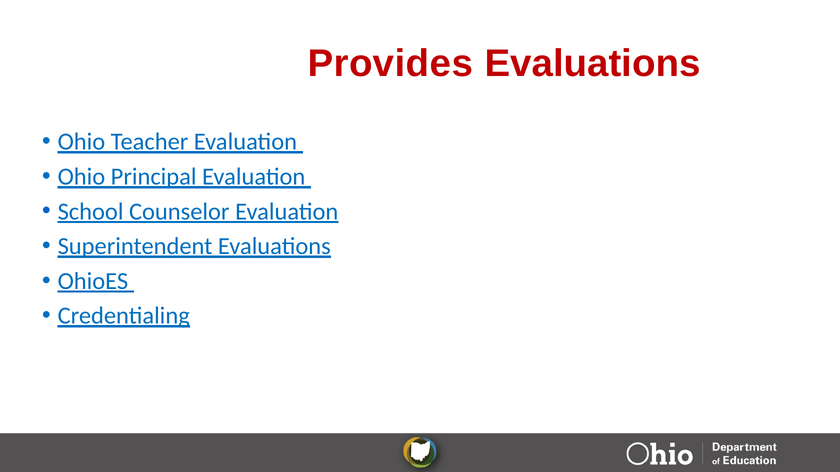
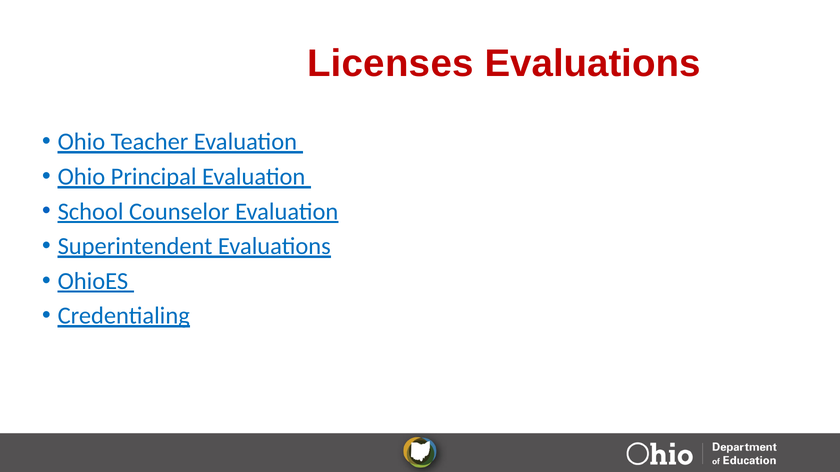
Provides: Provides -> Licenses (390, 64)
